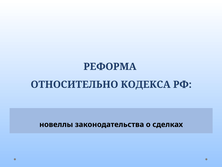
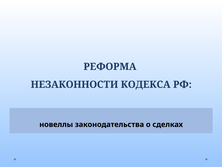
ОТНОСИТЕЛЬНО: ОТНОСИТЕЛЬНО -> НЕЗАКОННОСТИ (74, 84)
